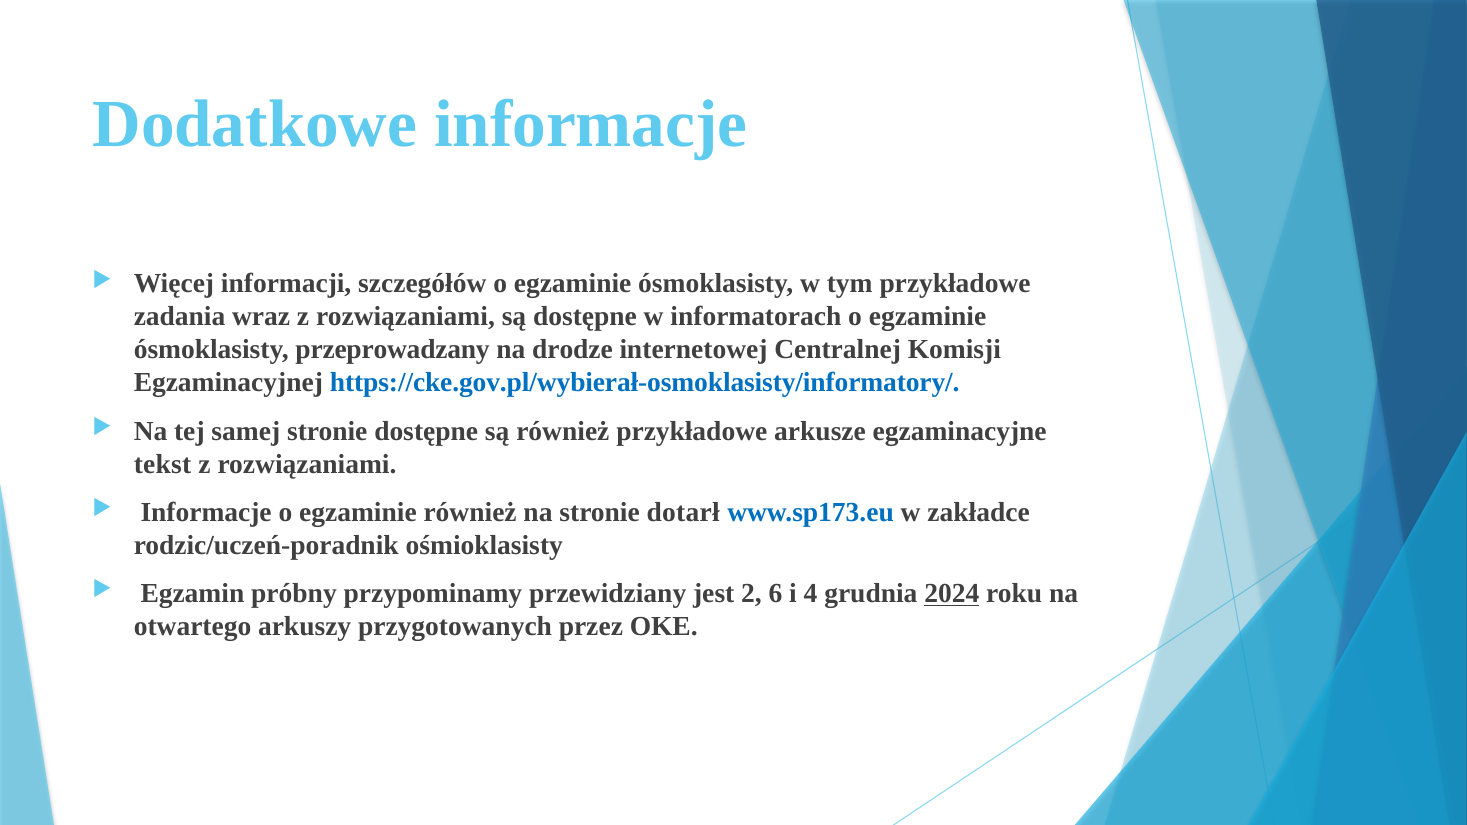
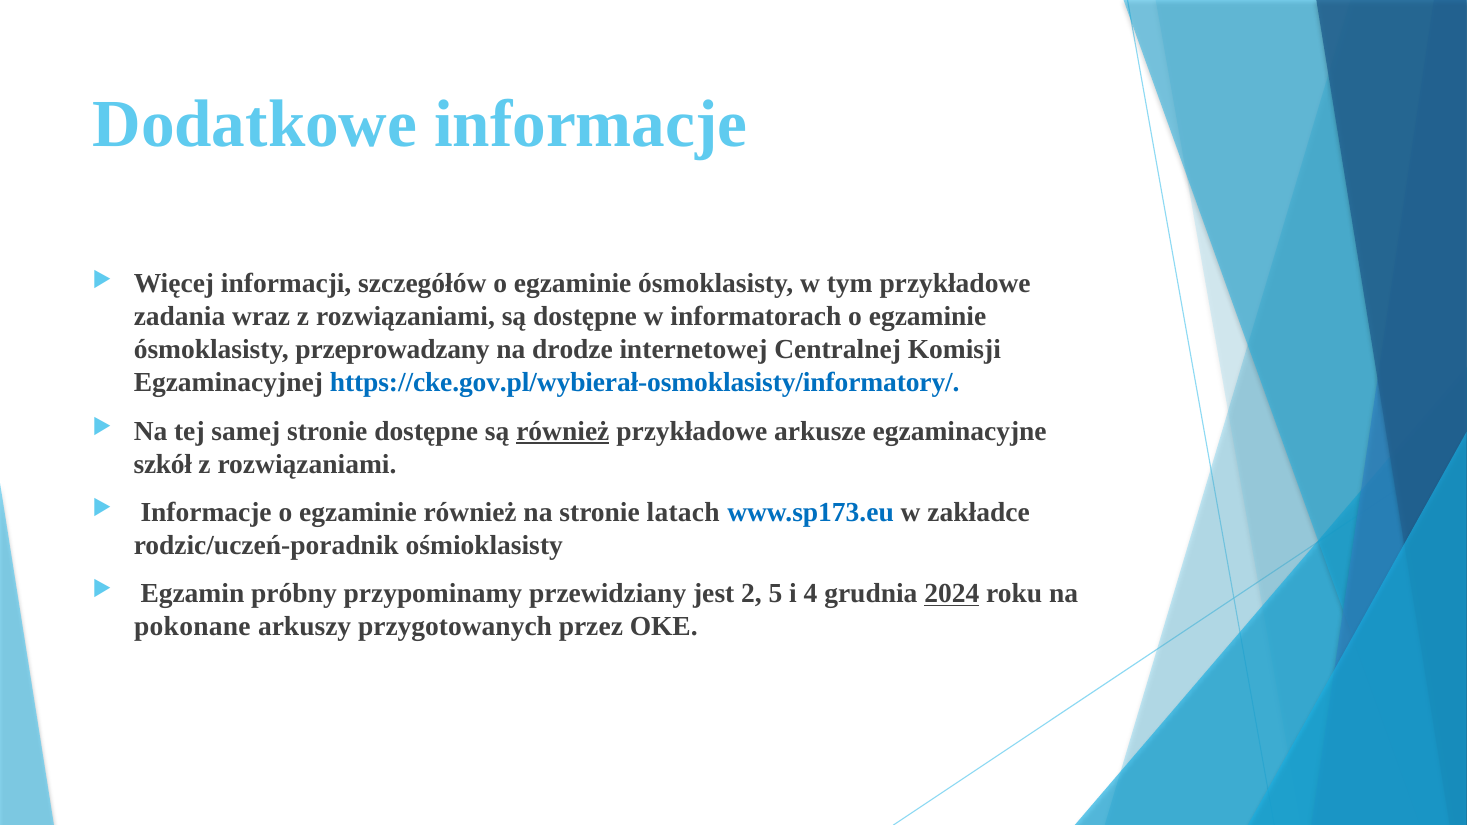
również underline: none -> present (563, 431)
tekst: tekst -> szkół (163, 464)
dotarł: dotarł -> latach (683, 513)
6: 6 -> 5 (776, 594)
otwartego: otwartego -> pokonane (192, 627)
